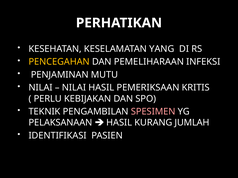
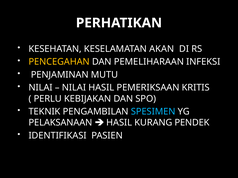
YANG: YANG -> AKAN (162, 49)
SPESIMEN colour: pink -> light blue (153, 112)
JUMLAH: JUMLAH -> PENDEK (192, 123)
